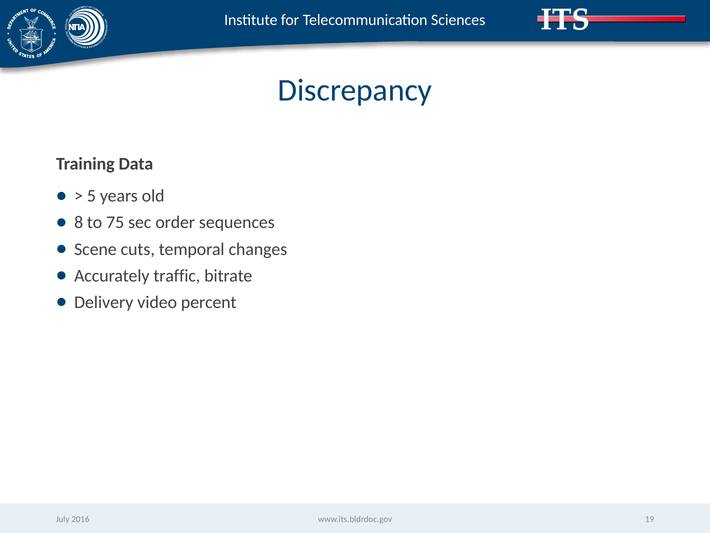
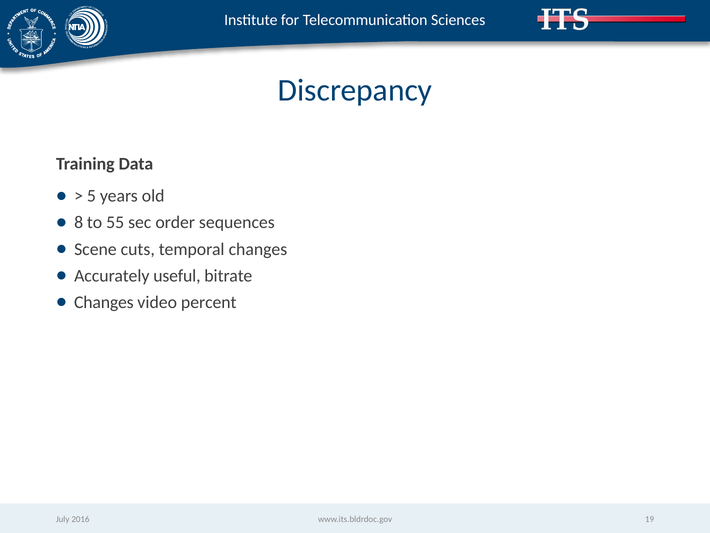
75: 75 -> 55 (115, 222)
traffic: traffic -> useful (177, 276)
Delivery: Delivery -> Changes (104, 302)
